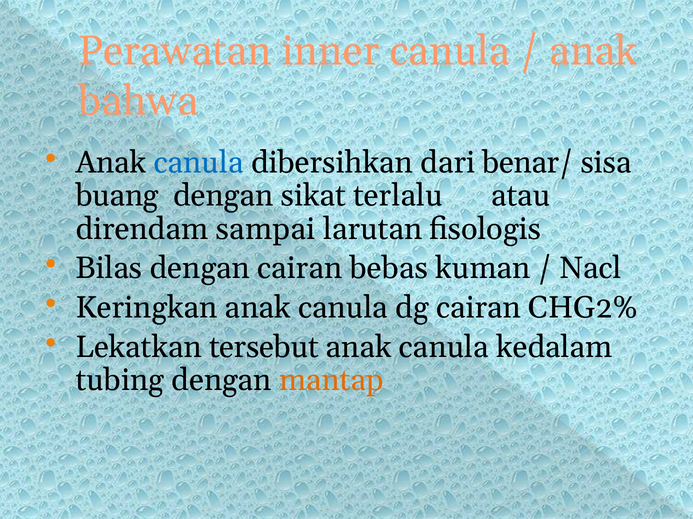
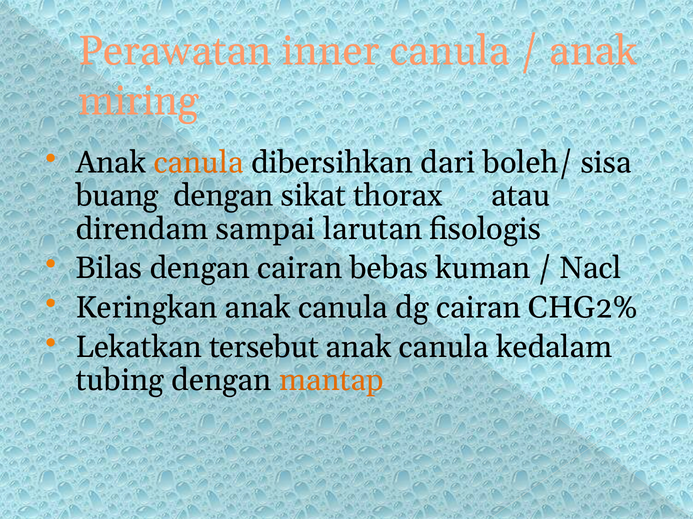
bahwa: bahwa -> miring (139, 101)
canula colour: blue -> orange (199, 163)
benar/: benar/ -> boleh/ (528, 163)
terlalu: terlalu -> thorax (398, 196)
